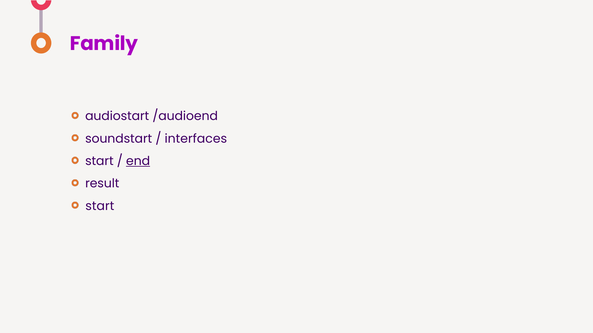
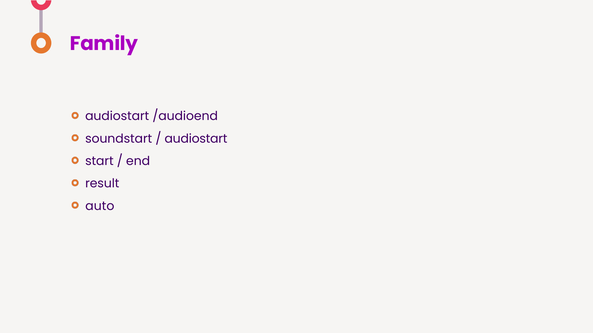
interfaces: interfaces -> audiostart (196, 139)
end underline: present -> none (138, 161)
start: start -> auto (100, 206)
